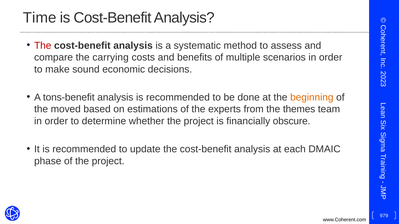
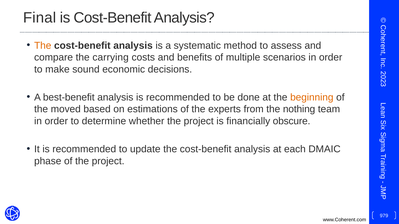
Time: Time -> Final (40, 18)
The colour: red -> orange (43, 46)
tons-benefit: tons-benefit -> best-benefit (69, 97)
themes: themes -> nothing (299, 109)
